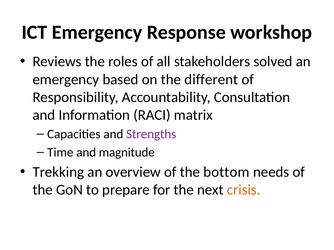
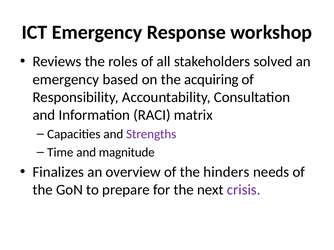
different: different -> acquiring (211, 80)
Trekking: Trekking -> Finalizes (58, 172)
bottom: bottom -> hinders (226, 172)
crisis colour: orange -> purple (244, 190)
